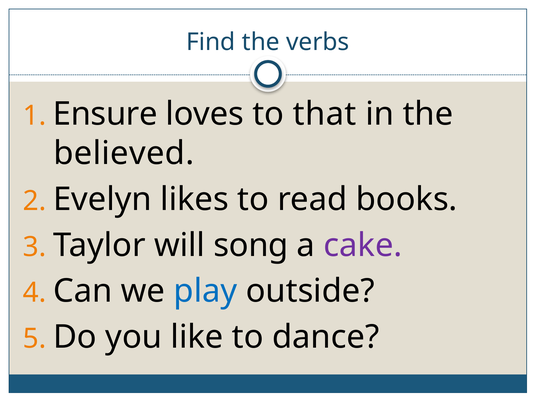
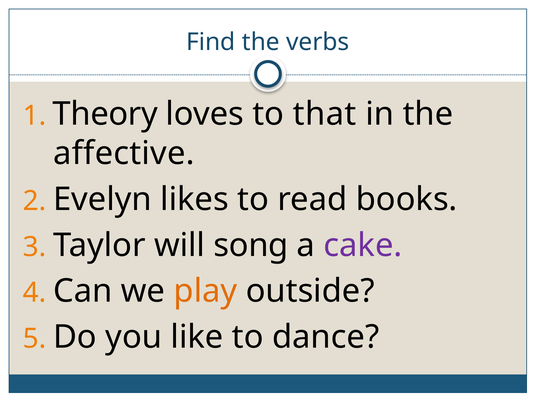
Ensure: Ensure -> Theory (105, 114)
believed: believed -> affective (124, 153)
play colour: blue -> orange (205, 291)
